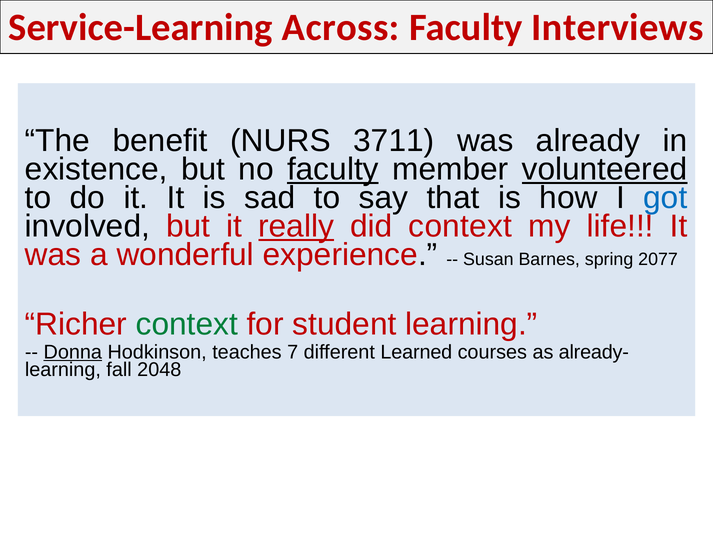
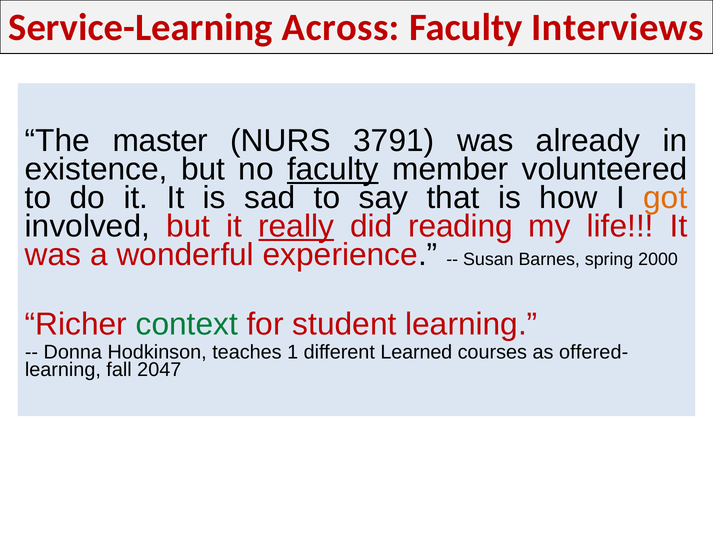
benefit: benefit -> master (160, 141)
3711: 3711 -> 3791 (394, 141)
volunteered underline: present -> none (605, 169)
got colour: blue -> orange (665, 198)
did context: context -> reading (461, 226)
2077: 2077 -> 2000 (658, 259)
Donna underline: present -> none (73, 352)
7: 7 -> 1 (293, 352)
already-: already- -> offered- (594, 352)
2048: 2048 -> 2047 (159, 370)
